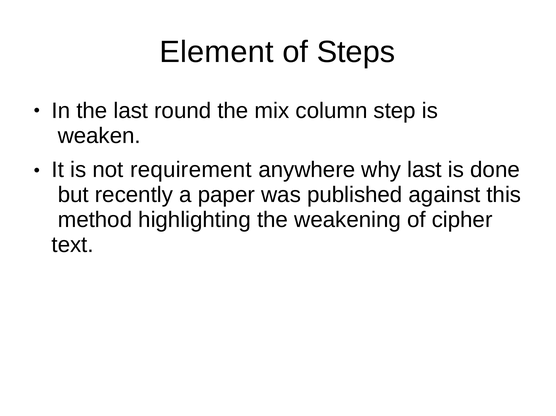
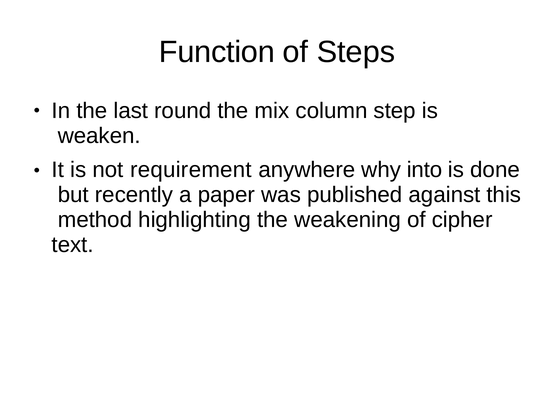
Element: Element -> Function (217, 52)
why last: last -> into (425, 170)
